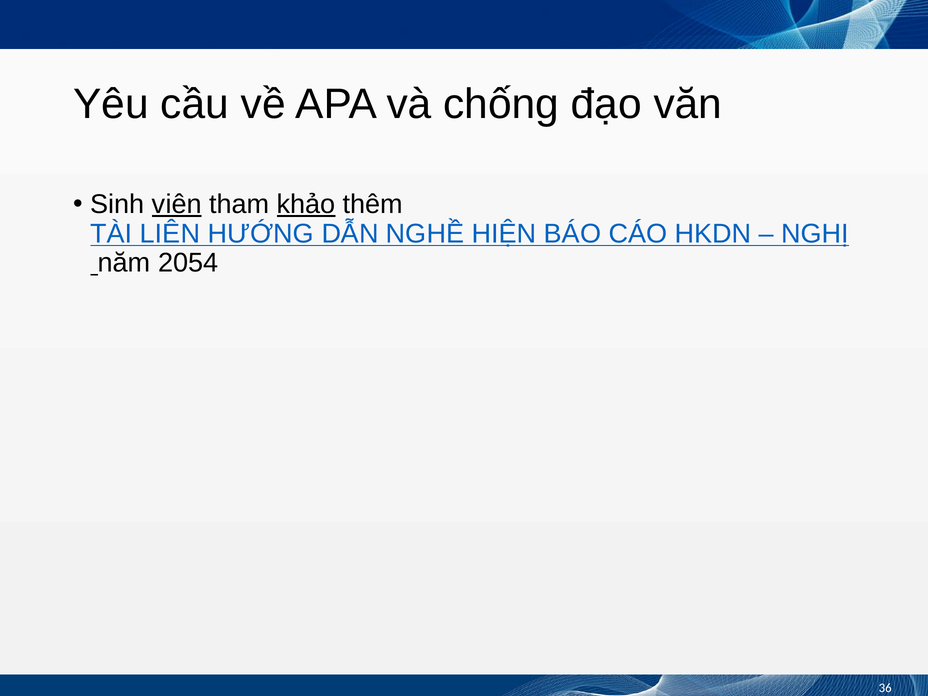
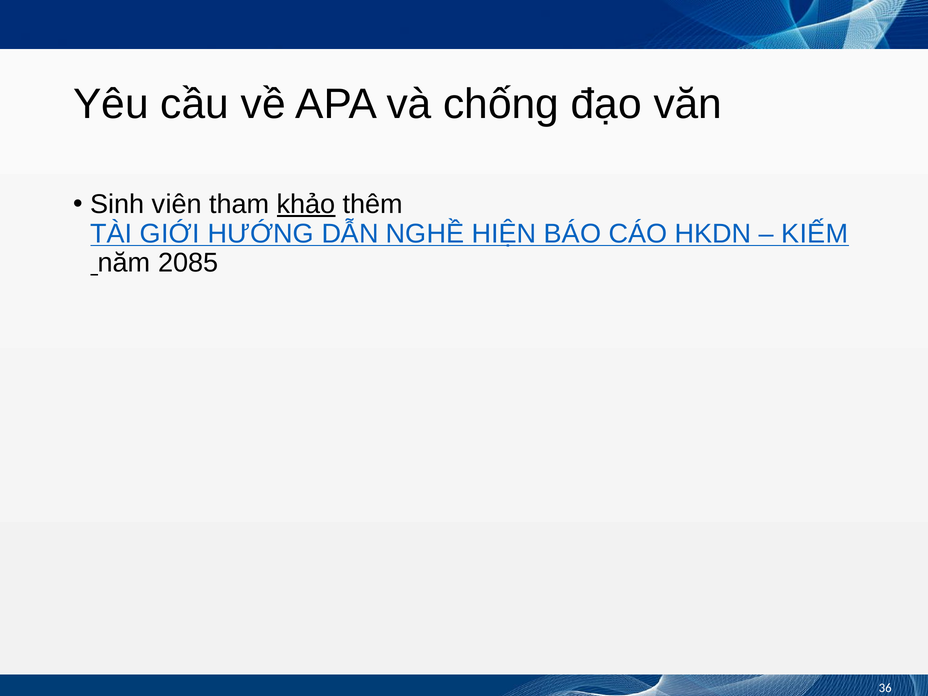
viên underline: present -> none (177, 204)
LIÊN: LIÊN -> GIỚI (170, 234)
NGHỊ: NGHỊ -> KIẾM (815, 234)
2054: 2054 -> 2085 (188, 263)
